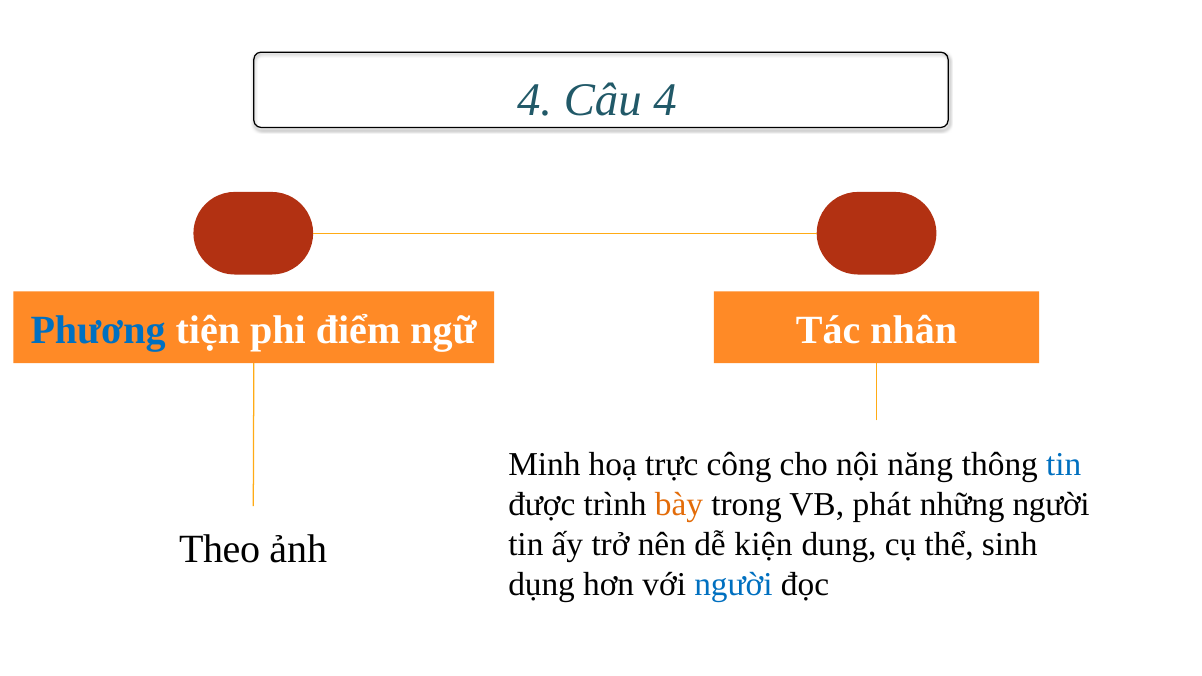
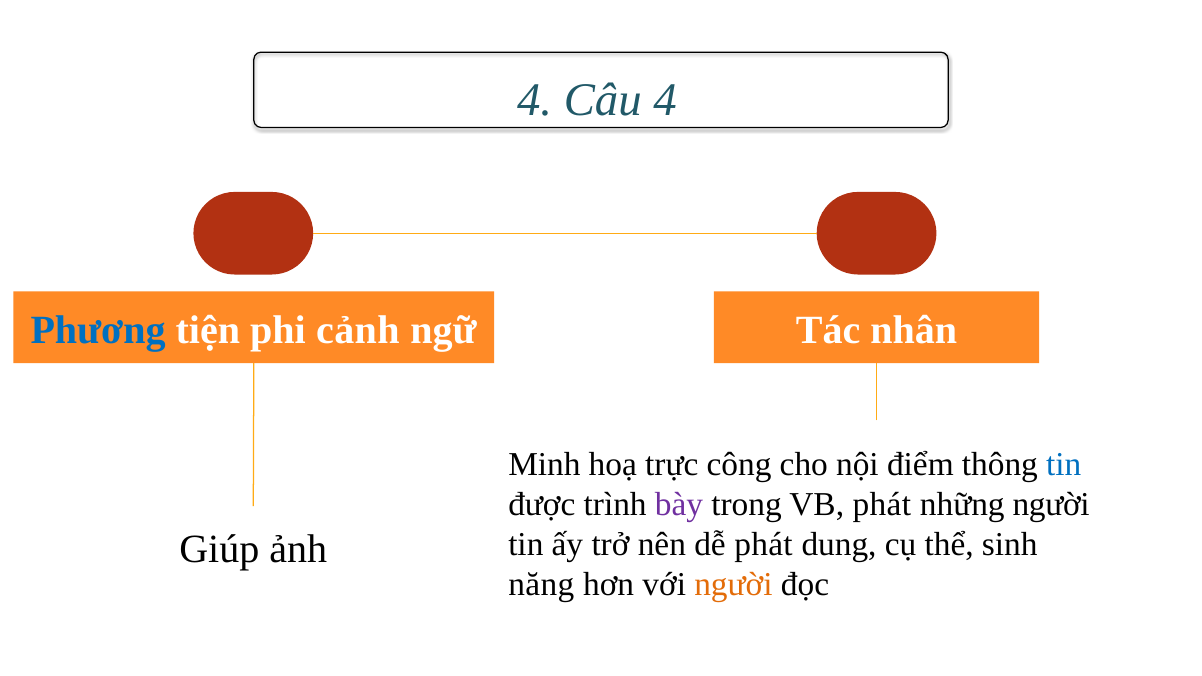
điểm: điểm -> cảnh (358, 330)
năng: năng -> điểm (920, 464)
bày colour: orange -> purple (679, 504)
dễ kiện: kiện -> phát (763, 545)
Theo: Theo -> Giúp (219, 549)
dụng: dụng -> năng (541, 585)
người colour: blue -> orange (733, 585)
